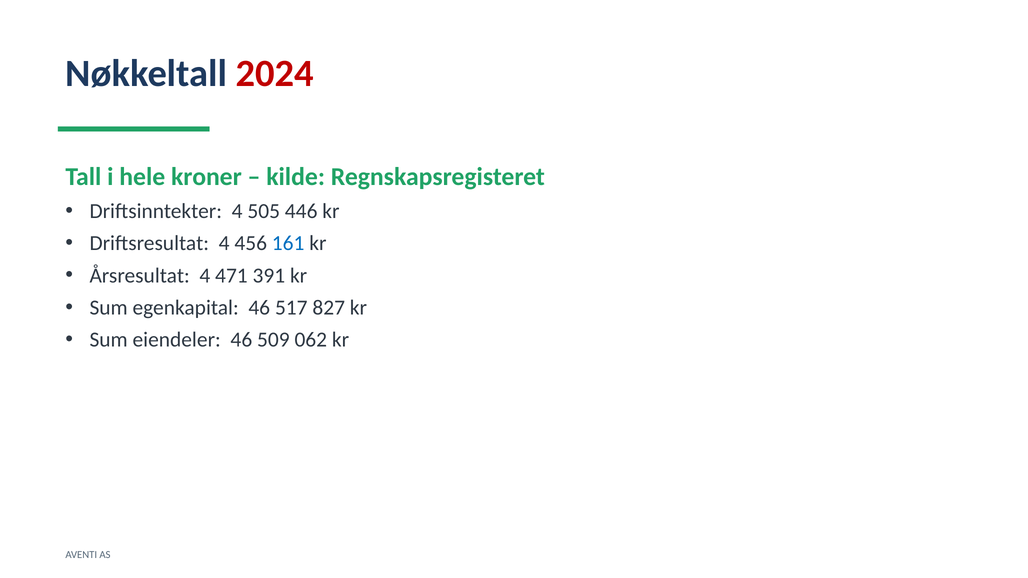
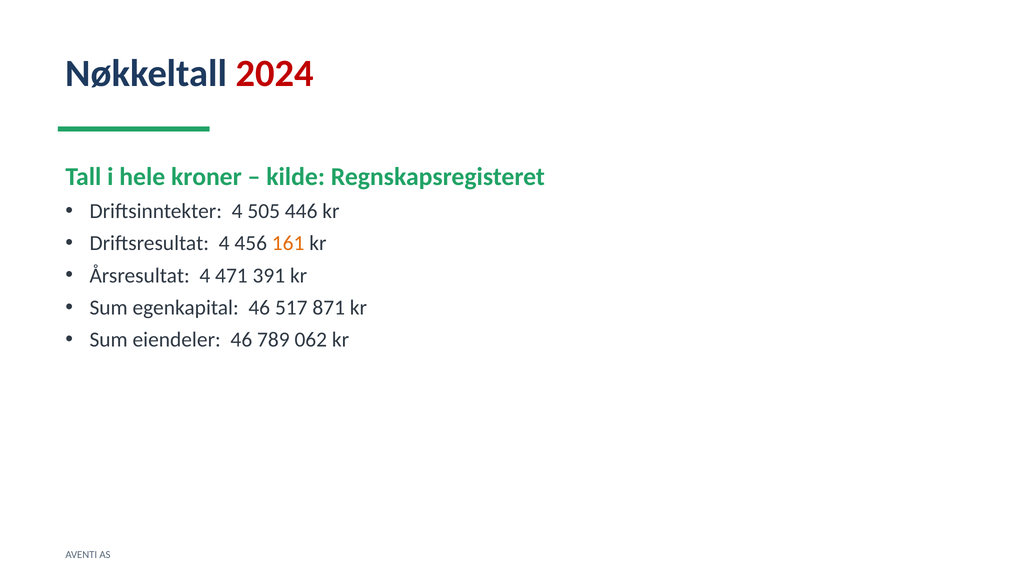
161 colour: blue -> orange (288, 244)
827: 827 -> 871 (329, 308)
509: 509 -> 789 (273, 340)
